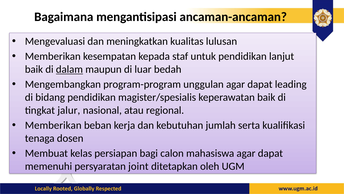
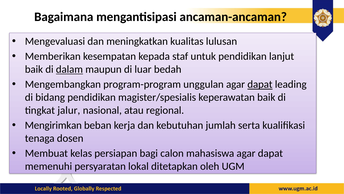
dapat underline: none -> present (260, 84)
Memberikan: Memberikan -> Mengirimkan (53, 125)
joint: joint -> lokal (138, 166)
